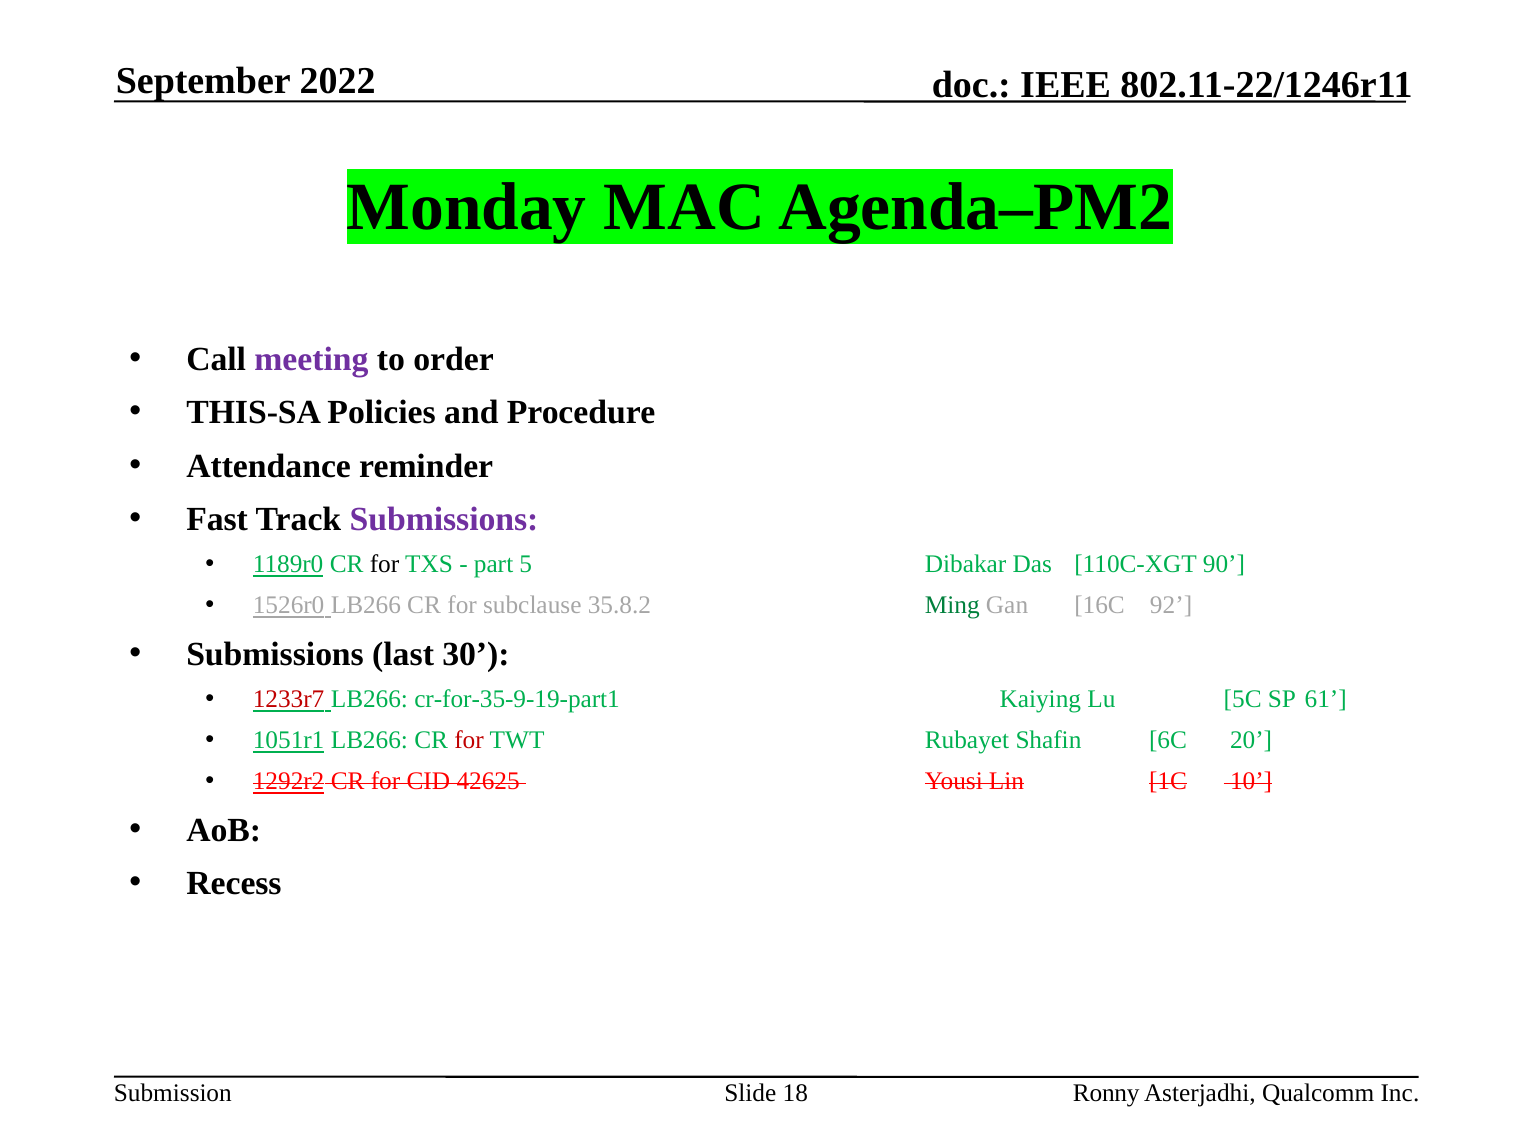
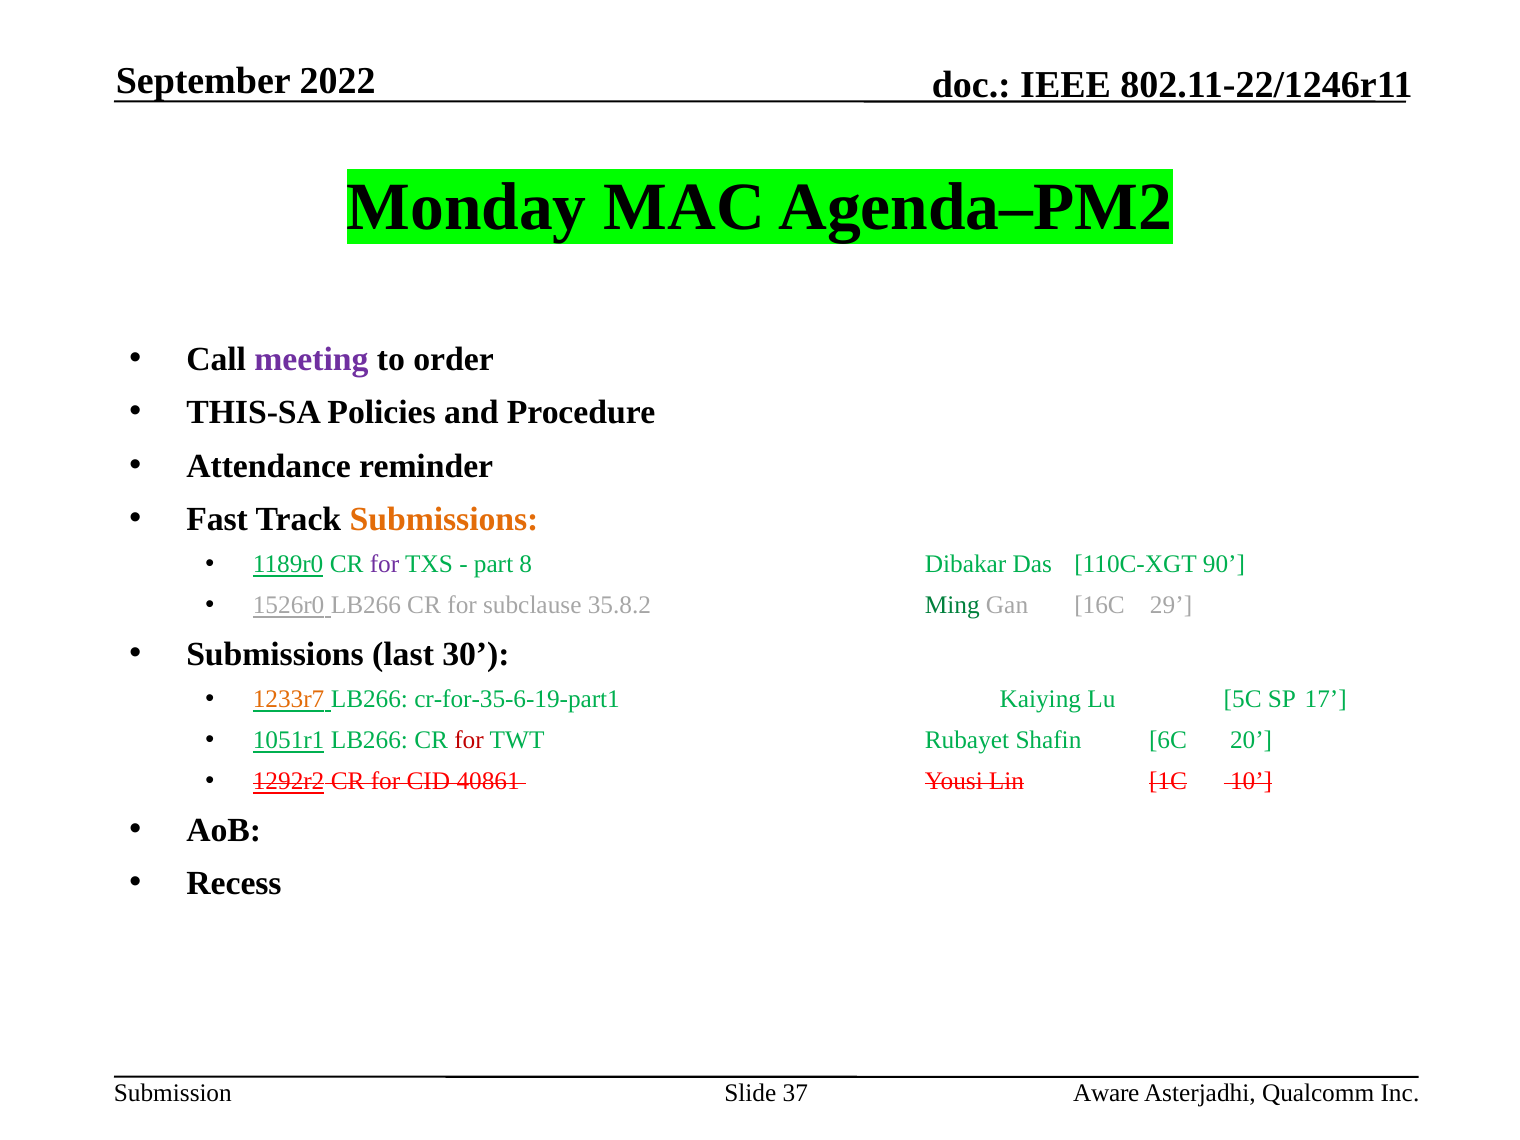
Submissions colour: purple -> orange (444, 519)
for colour: black -> purple (385, 565)
5: 5 -> 8 (526, 565)
92: 92 -> 29 (1171, 606)
1233r7 colour: red -> orange (289, 700)
cr-for-35-9-19-part1: cr-for-35-9-19-part1 -> cr-for-35-6-19-part1 (517, 700)
61: 61 -> 17 (1326, 700)
42625: 42625 -> 40861 (488, 782)
18: 18 -> 37 (795, 1093)
Ronny: Ronny -> Aware (1106, 1093)
